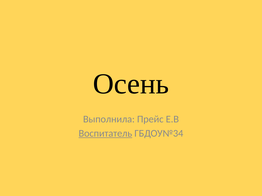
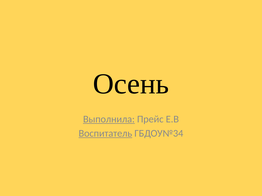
Выполнила underline: none -> present (109, 119)
